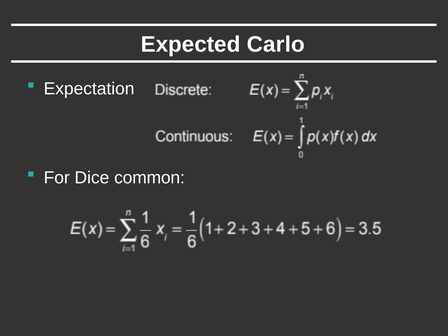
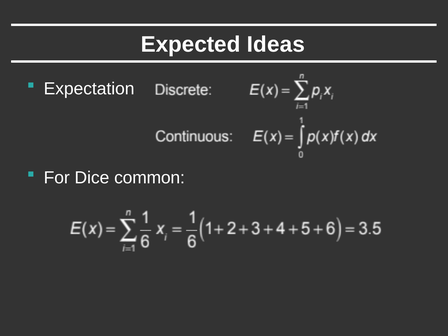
Carlo: Carlo -> Ideas (276, 44)
